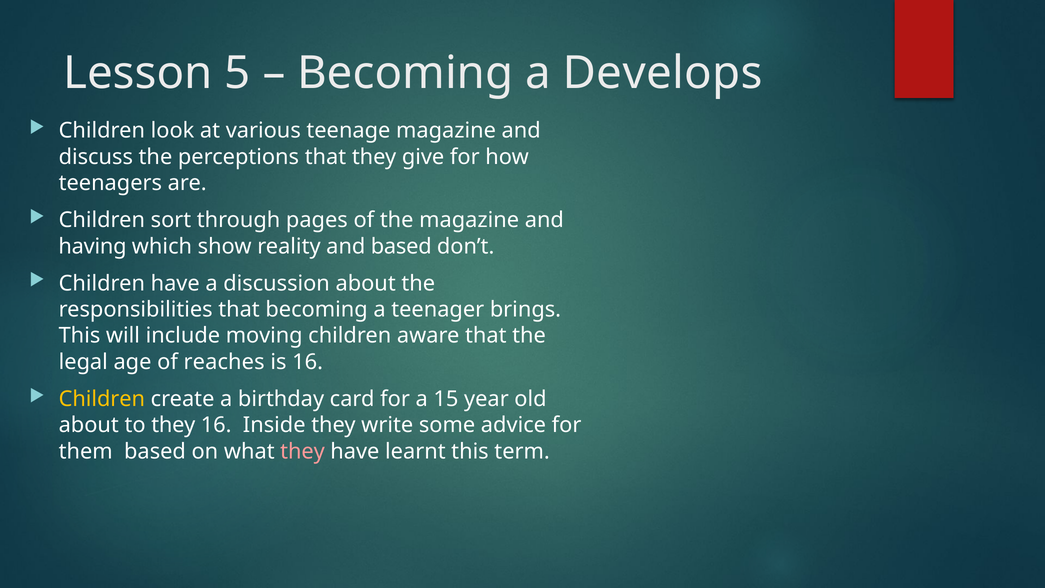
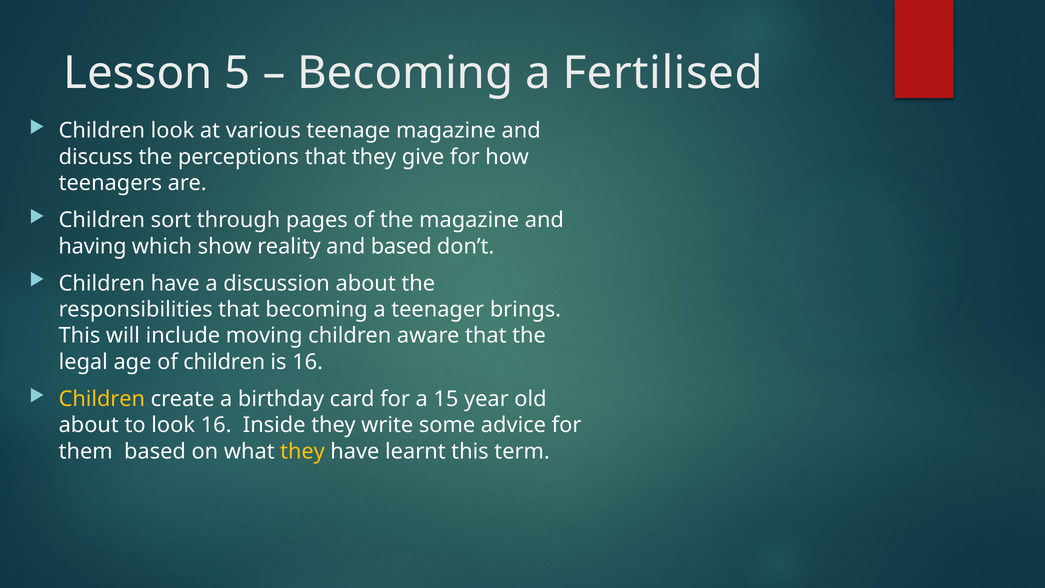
Develops: Develops -> Fertilised (663, 73)
of reaches: reaches -> children (224, 362)
to they: they -> look (173, 425)
they colour: pink -> yellow (302, 451)
